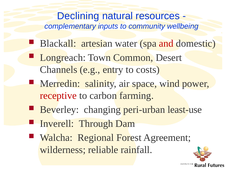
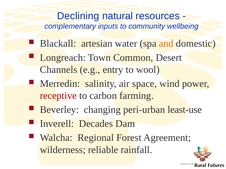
and colour: red -> orange (166, 44)
costs: costs -> wool (148, 70)
Through: Through -> Decades (96, 124)
